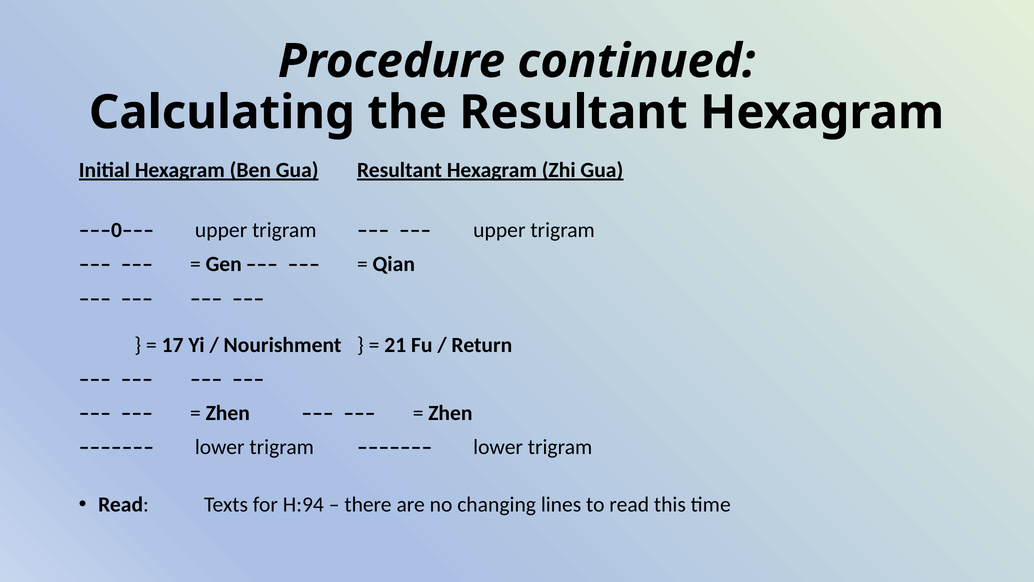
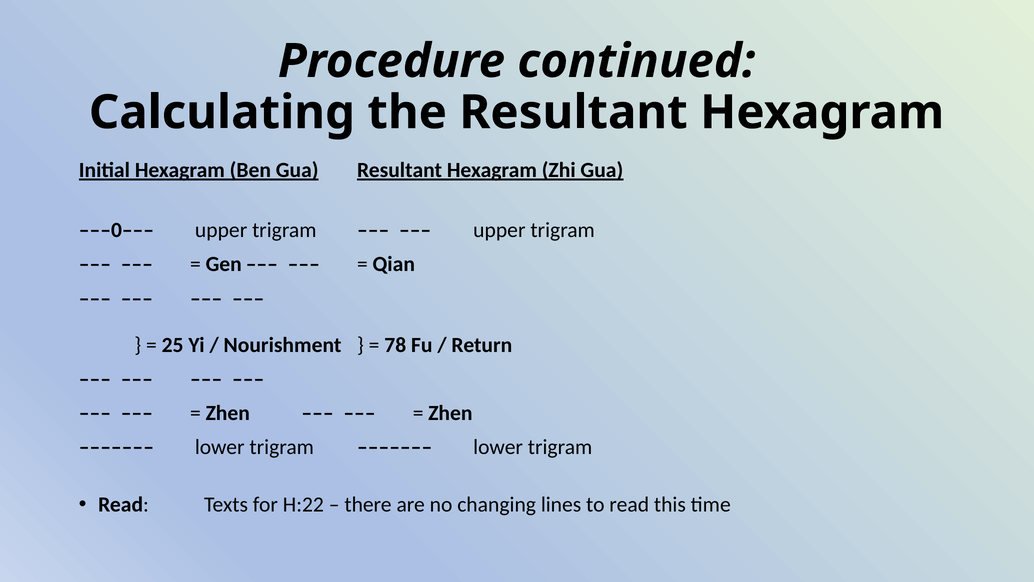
17: 17 -> 25 (173, 345)
21: 21 -> 78 (395, 345)
H:94: H:94 -> H:22 (303, 504)
